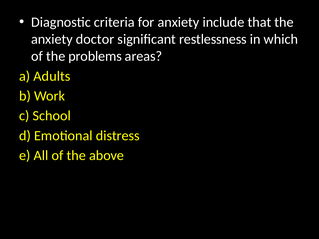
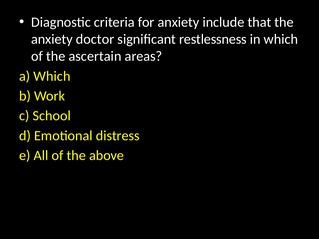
problems: problems -> ascertain (95, 56)
a Adults: Adults -> Which (52, 76)
